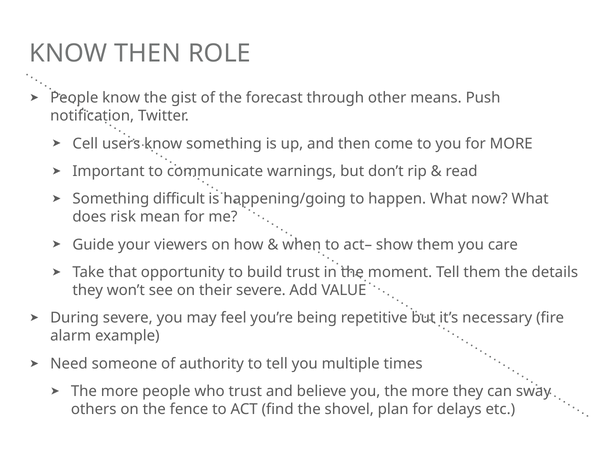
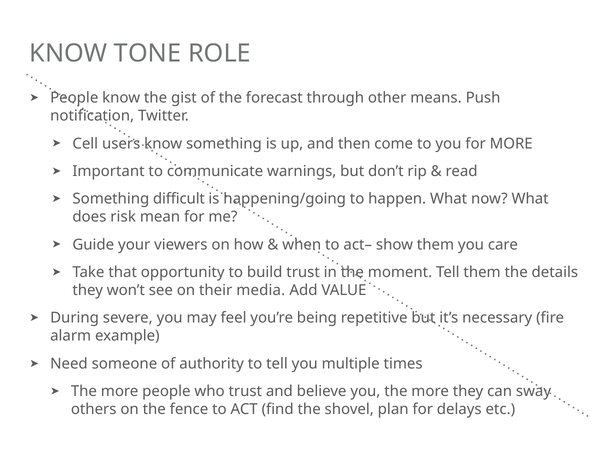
KNOW THEN: THEN -> TONE (148, 54)
their severe: severe -> media (261, 290)
